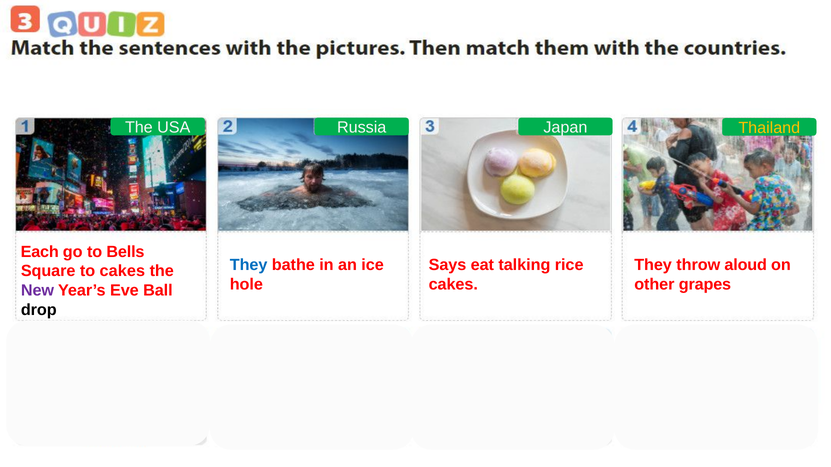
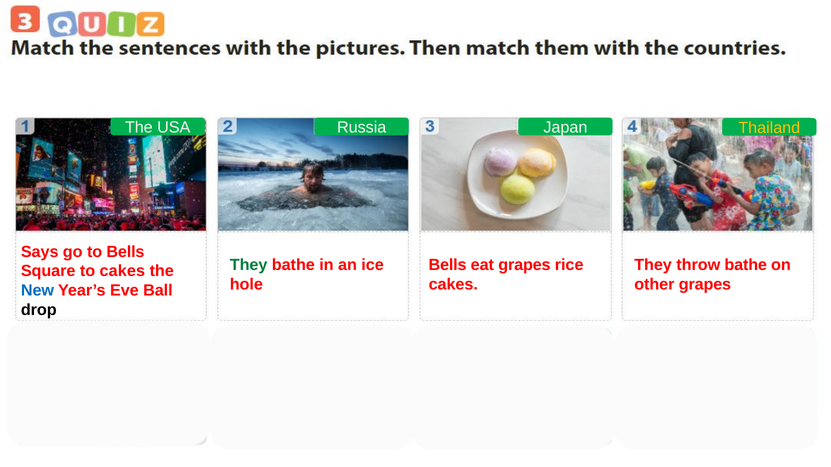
Each: Each -> Says (40, 252)
They colour: blue -> green (249, 265)
Says: Says -> Bells (448, 265)
eat talking: talking -> grapes (524, 265)
throw aloud: aloud -> bathe (746, 265)
New colour: purple -> blue (37, 291)
